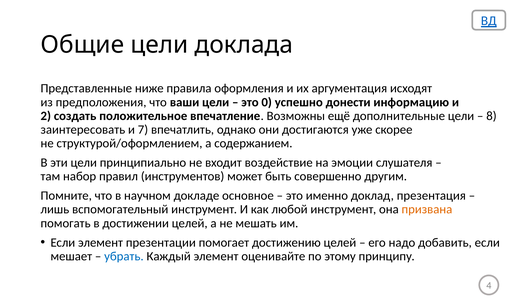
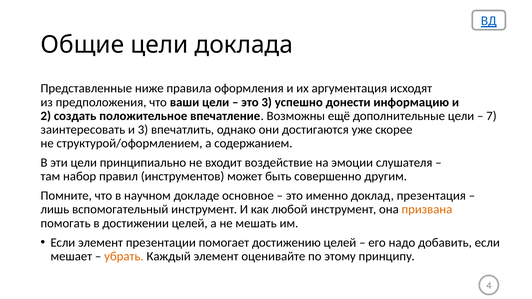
это 0: 0 -> 3 (267, 102)
8: 8 -> 7 (491, 116)
и 7: 7 -> 3 (143, 130)
убрать colour: blue -> orange (124, 256)
